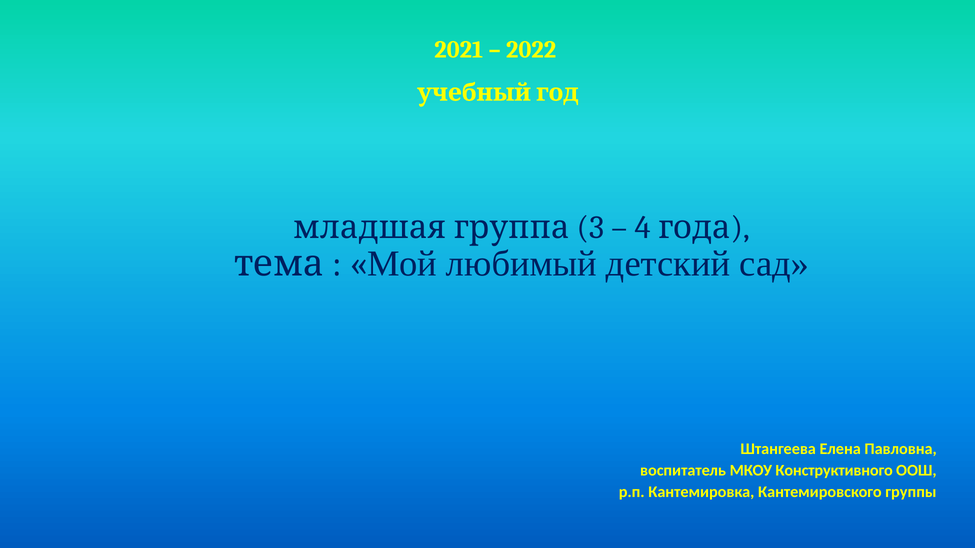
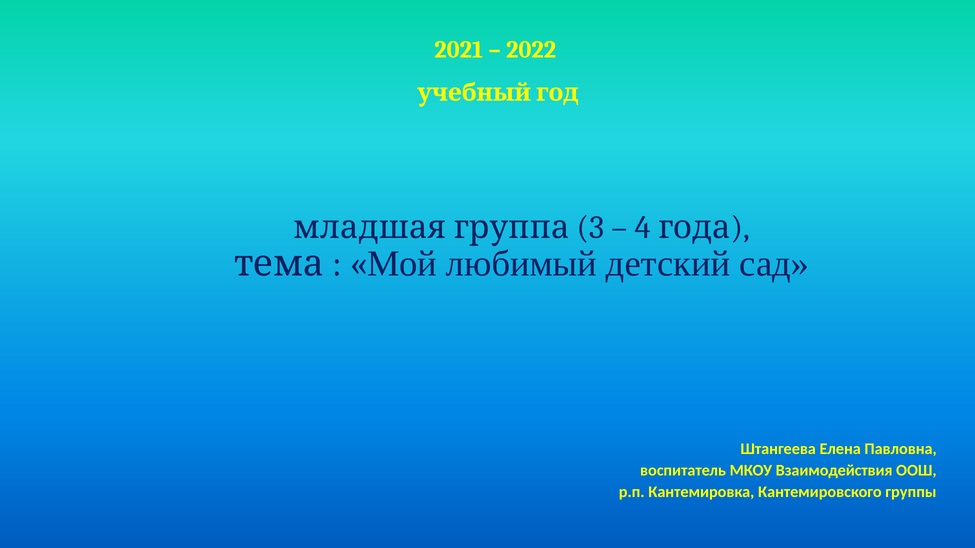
Конструктивного: Конструктивного -> Взаимодействия (834, 471)
